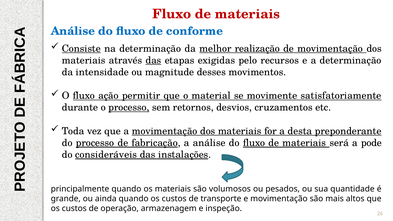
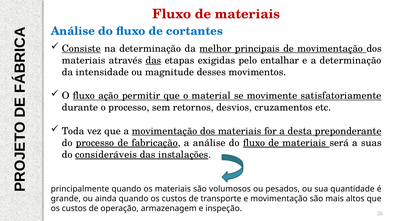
conforme: conforme -> cortantes (194, 31)
realização: realização -> principais (257, 49)
recursos: recursos -> entalhar (280, 60)
processo underline: present -> none (129, 108)
pode: pode -> suas (371, 143)
